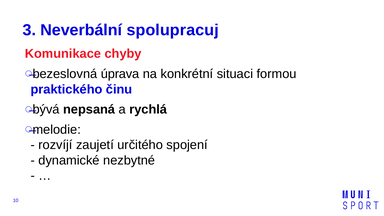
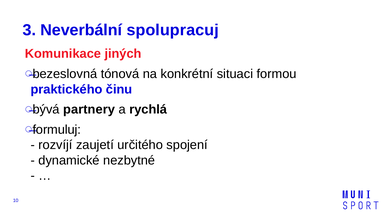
chyby: chyby -> jiných (123, 54)
úprava: úprava -> tónová (120, 74)
nepsaná: nepsaná -> partnery (89, 109)
melodie: melodie -> formuluj (57, 130)
